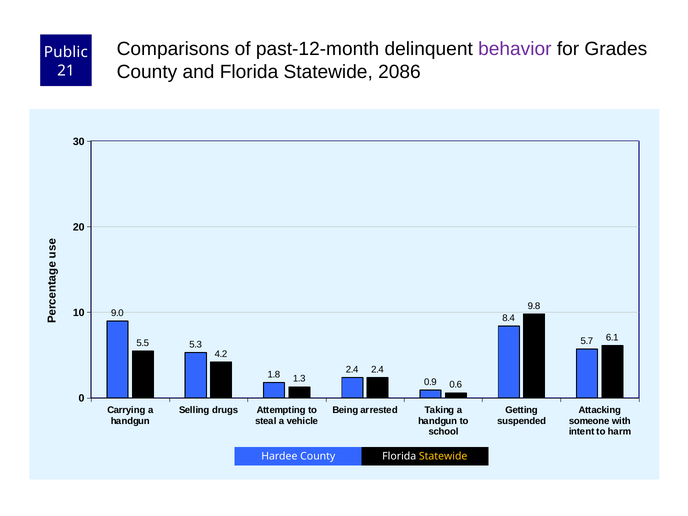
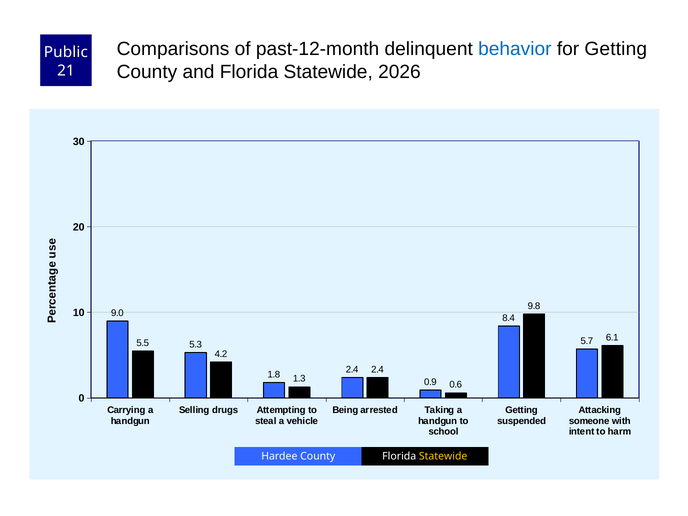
behavior colour: purple -> blue (515, 49)
for Grades: Grades -> Getting (616, 49)
2086: 2086 -> 2026 (399, 72)
